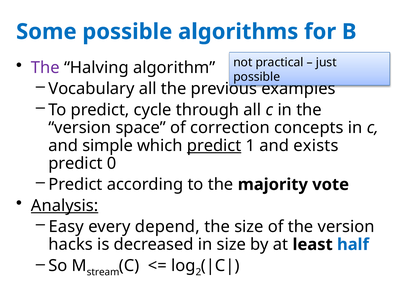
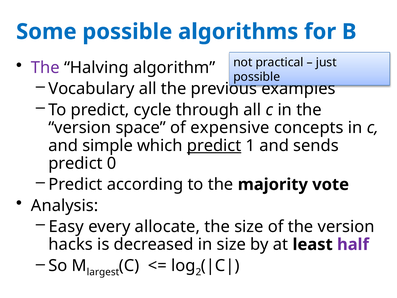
correction: correction -> expensive (230, 128)
exists: exists -> sends (316, 145)
Analysis underline: present -> none (65, 205)
depend: depend -> allocate (167, 226)
half colour: blue -> purple (353, 244)
stream: stream -> largest (103, 272)
